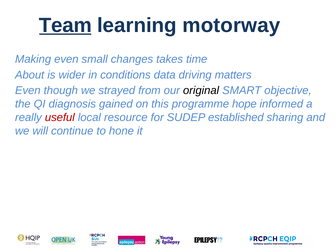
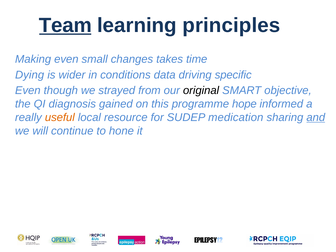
motorway: motorway -> principles (231, 25)
About: About -> Dying (30, 75)
matters: matters -> specific (233, 75)
useful colour: red -> orange (60, 117)
established: established -> medication (236, 117)
and underline: none -> present (316, 117)
